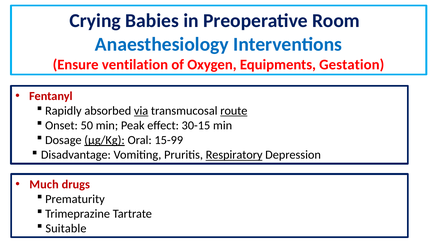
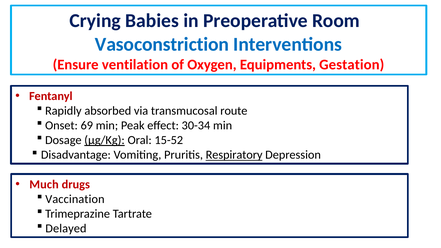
Anaesthesiology: Anaesthesiology -> Vasoconstriction (162, 44)
via underline: present -> none (141, 111)
route underline: present -> none (234, 111)
50: 50 -> 69 (87, 126)
30-15: 30-15 -> 30-34 (196, 126)
15-99: 15-99 -> 15-52 (169, 140)
Prematurity: Prematurity -> Vaccination (75, 199)
Suitable: Suitable -> Delayed (66, 229)
